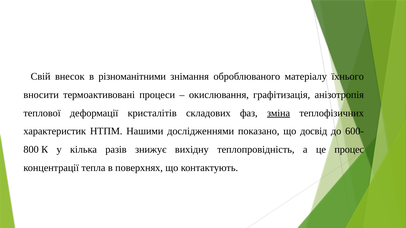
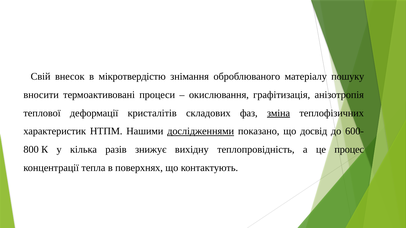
різноманітними: різноманітними -> мікротвердістю (132, 77)
їхнього: їхнього -> пошуку (348, 77)
дослідженнями underline: none -> present (201, 132)
